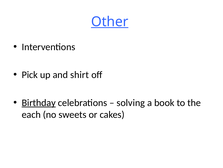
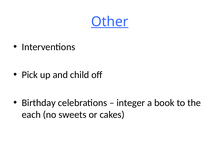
shirt: shirt -> child (80, 75)
Birthday underline: present -> none (39, 102)
solving: solving -> integer (131, 102)
